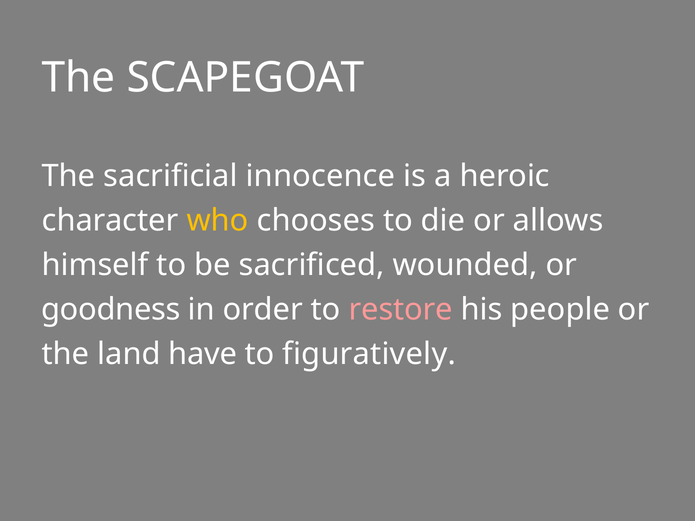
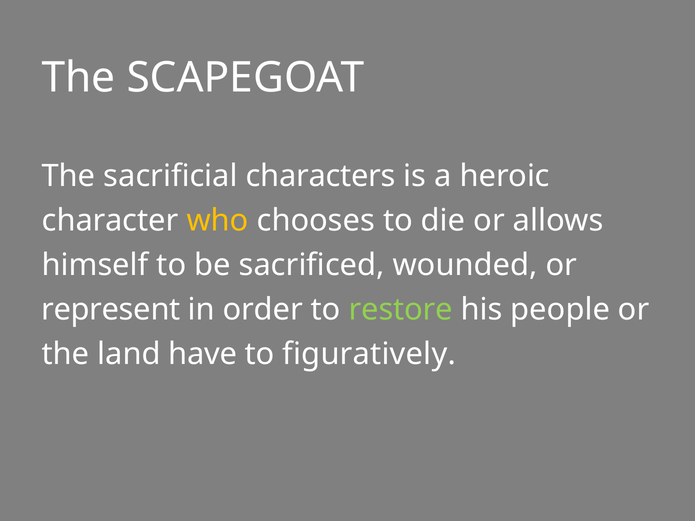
innocence: innocence -> characters (321, 176)
goodness: goodness -> represent (111, 310)
restore colour: pink -> light green (401, 310)
